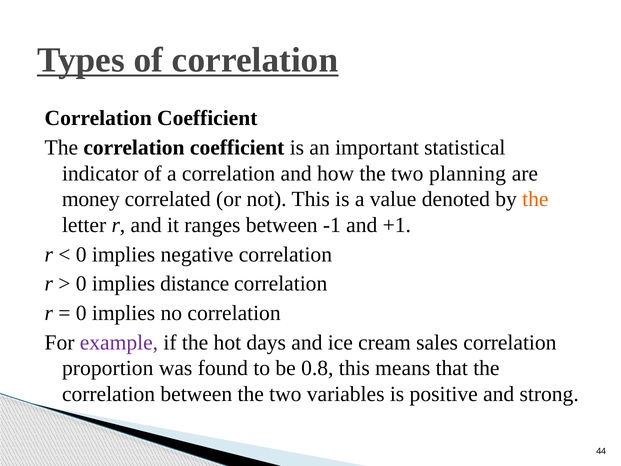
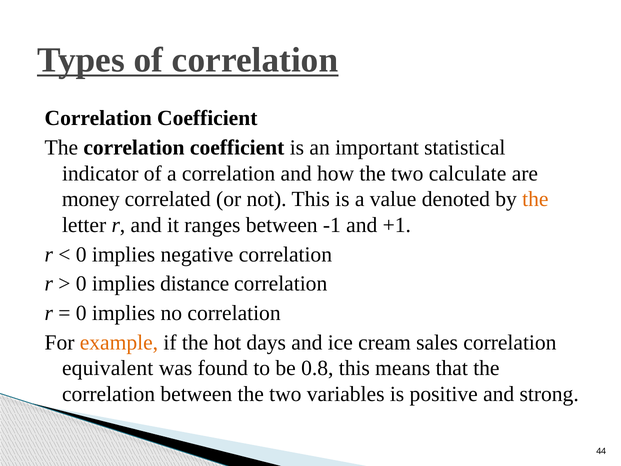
planning: planning -> calculate (468, 173)
example colour: purple -> orange (119, 342)
proportion: proportion -> equivalent (108, 368)
